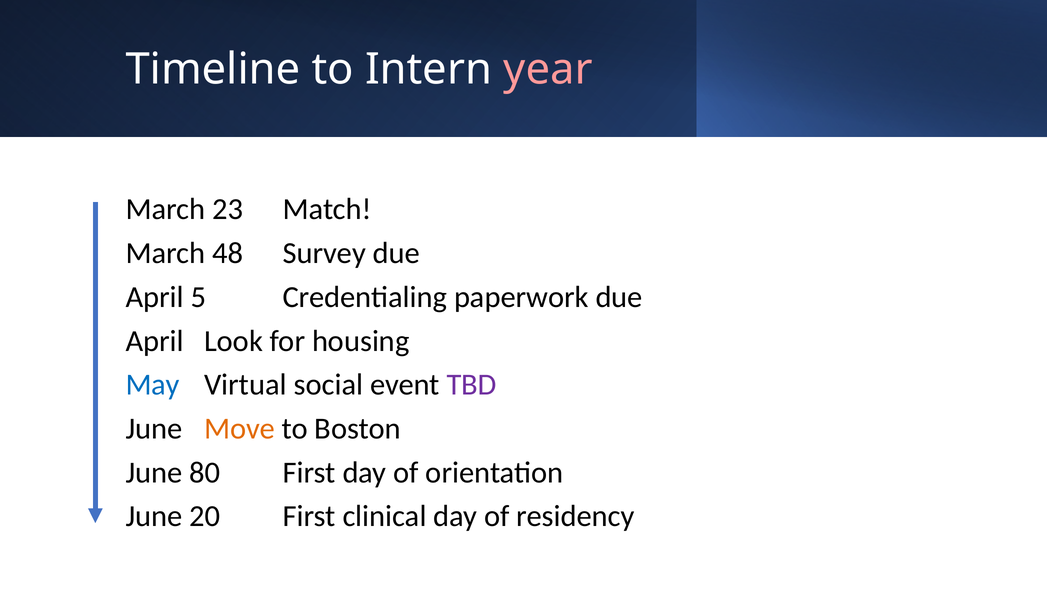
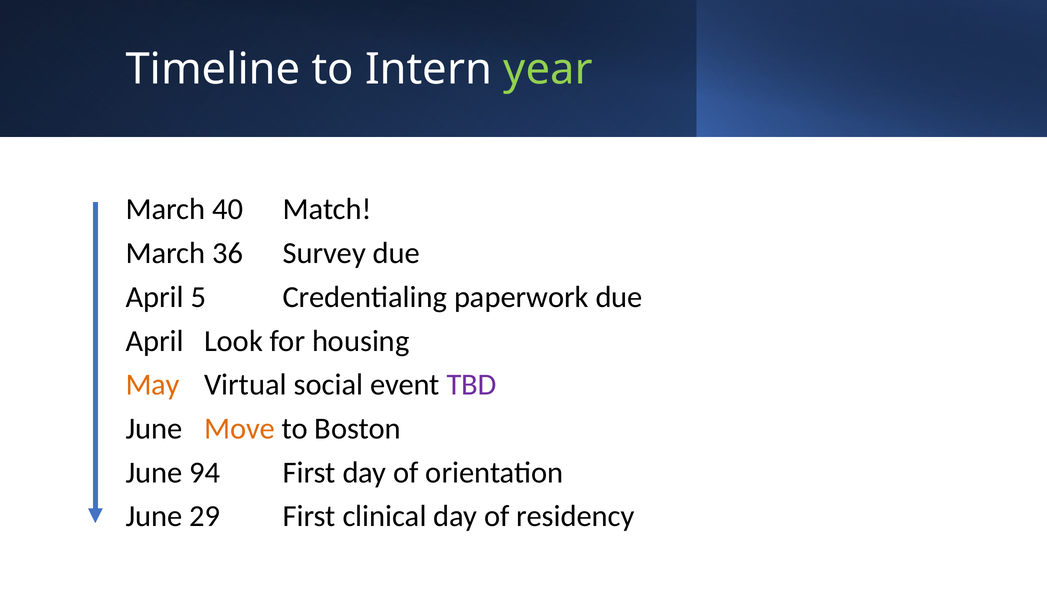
year colour: pink -> light green (548, 69)
23: 23 -> 40 (228, 209)
48: 48 -> 36 (228, 253)
May colour: blue -> orange (153, 385)
80: 80 -> 94 (205, 472)
20: 20 -> 29 (205, 516)
